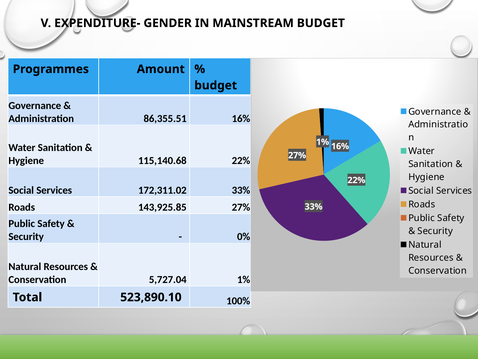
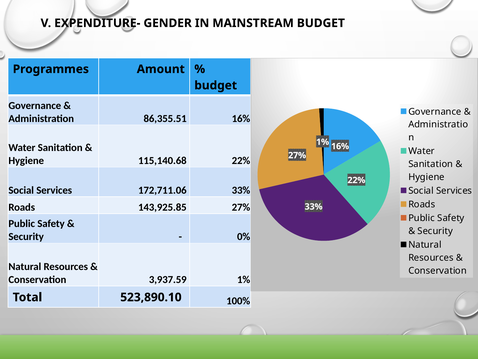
172,311.02: 172,311.02 -> 172,711.06 (162, 190)
5,727.04: 5,727.04 -> 3,937.59 (168, 279)
